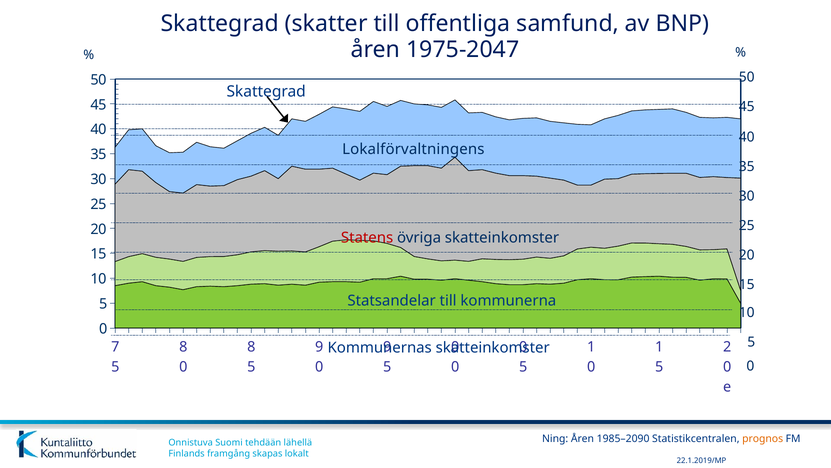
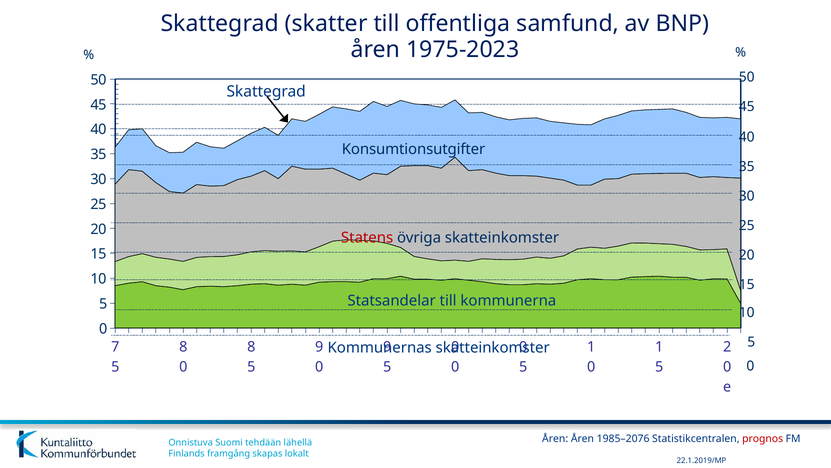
1975-2047: 1975-2047 -> 1975-2023 (463, 50)
Lokalförvaltningens: Lokalförvaltningens -> Konsumtionsutgifter (414, 149)
Ning: Ning -> Åren (555, 438)
1985–2090: 1985–2090 -> 1985–2076 (623, 438)
prognos colour: orange -> red (763, 438)
